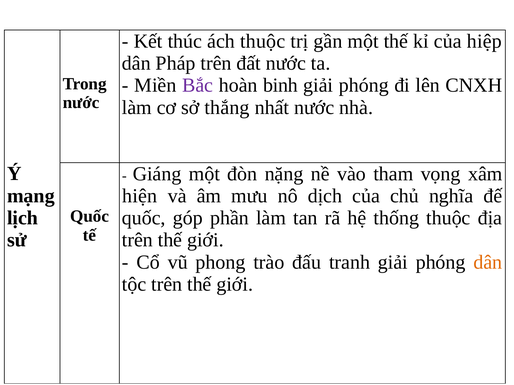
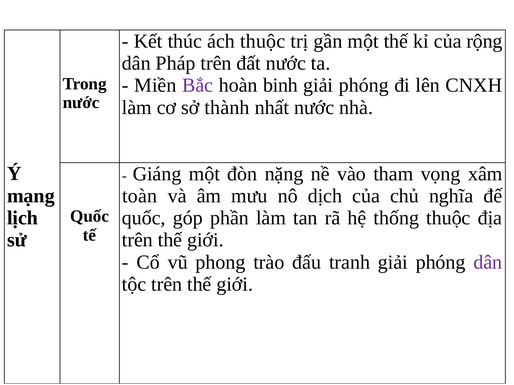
hiệp: hiệp -> rộng (485, 41)
thắng: thắng -> thành (227, 108)
hiện: hiện -> toàn (140, 196)
dân colour: orange -> purple (488, 262)
